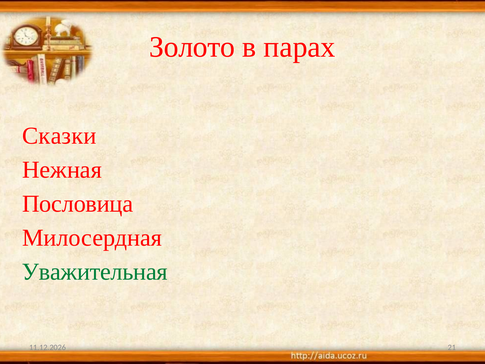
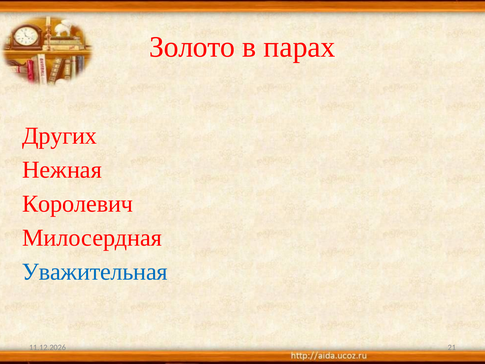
Сказки: Сказки -> Других (60, 136)
Пословица: Пословица -> Королевич (78, 204)
Уважительная colour: green -> blue (95, 272)
